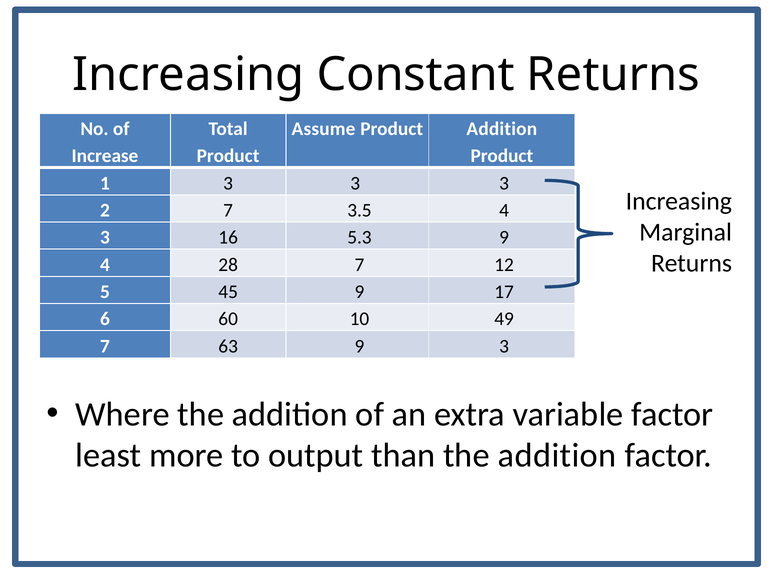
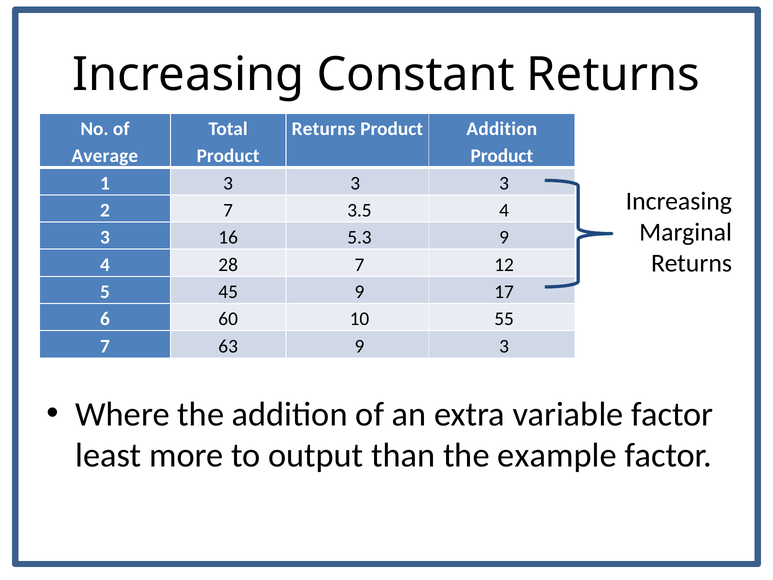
Assume: Assume -> Returns (324, 129)
Increase: Increase -> Average (105, 156)
49: 49 -> 55 (504, 319)
than the addition: addition -> example (557, 455)
